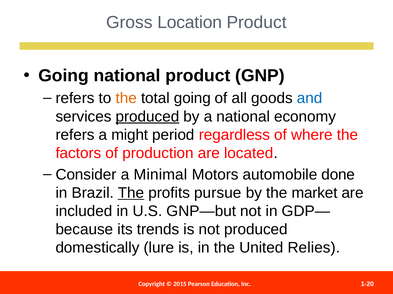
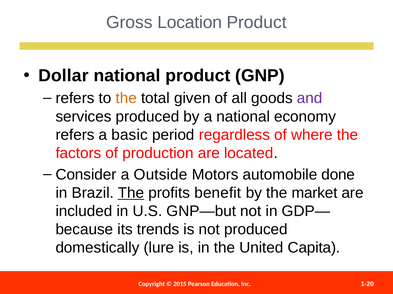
Going: Going -> Dollar (63, 76)
total going: going -> given (192, 98)
and colour: blue -> purple (310, 98)
produced underline: present -> none (147, 117)
might: might -> basic (130, 135)
Minimal: Minimal -> Outside (161, 175)
pursue: pursue -> benefit (218, 193)
Relies: Relies -> Capita (314, 248)
